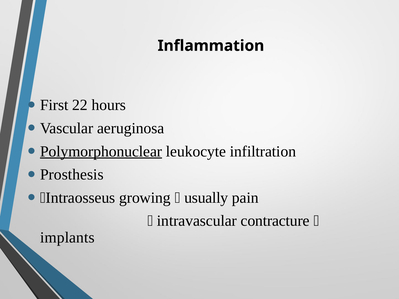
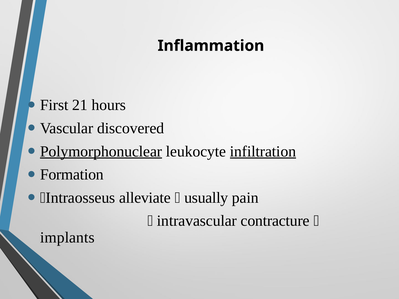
22: 22 -> 21 (80, 105)
aeruginosa: aeruginosa -> discovered (131, 128)
infiltration underline: none -> present (263, 152)
Prosthesis: Prosthesis -> Formation (72, 175)
growing: growing -> alleviate (145, 198)
